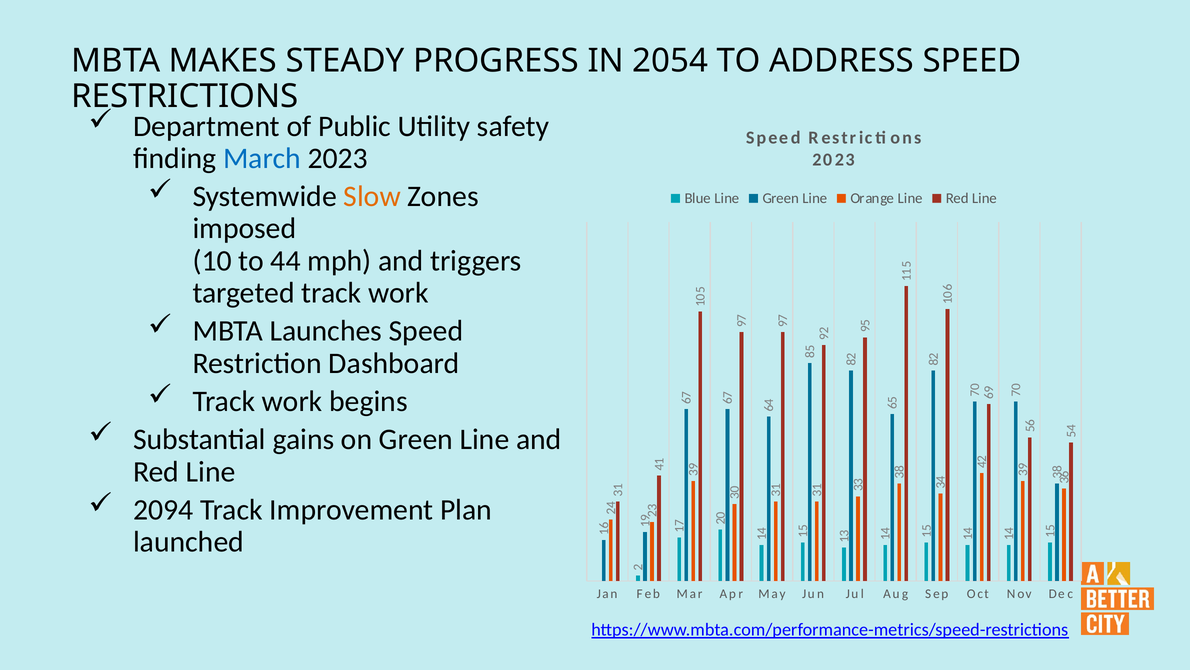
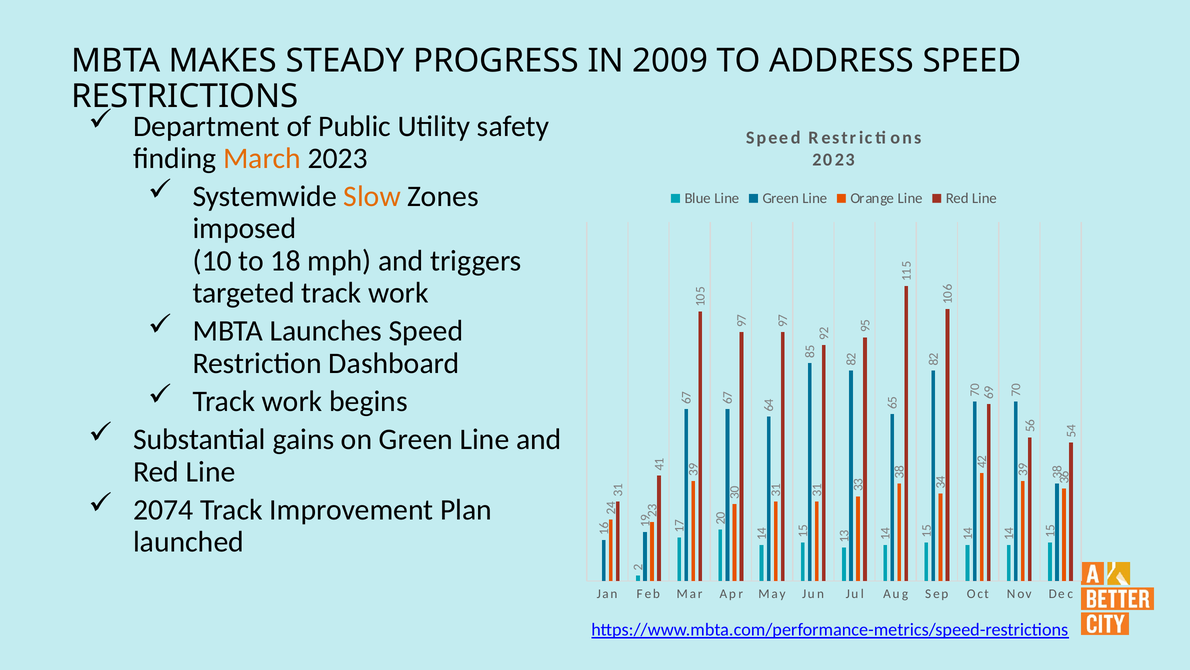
2054: 2054 -> 2009 (670, 61)
March colour: blue -> orange (262, 158)
44: 44 -> 18 (286, 261)
2094: 2094 -> 2074 (163, 509)
